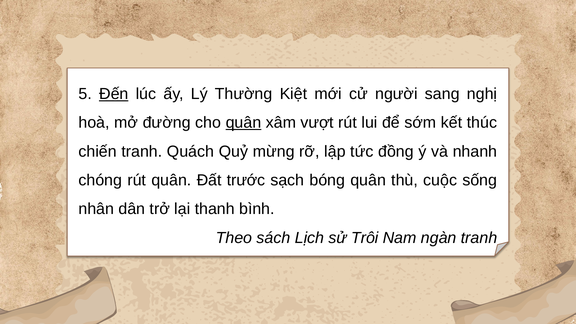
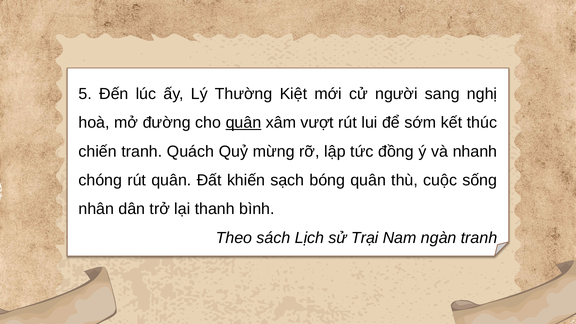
Đến underline: present -> none (114, 94)
trước: trước -> khiến (246, 180)
Trôi: Trôi -> Trại (365, 238)
